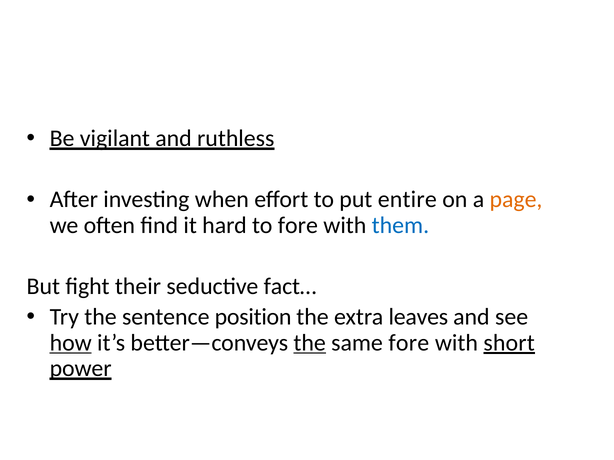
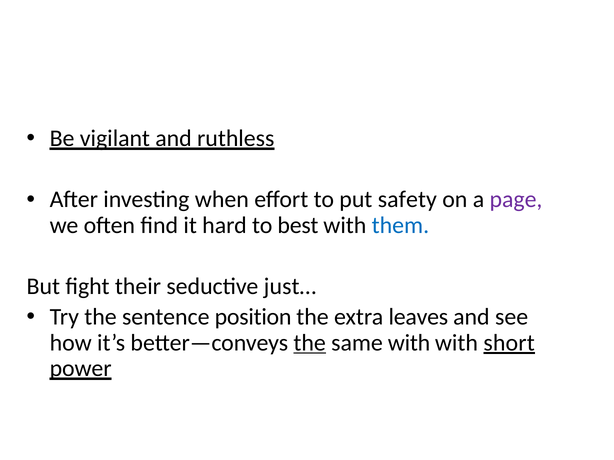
entire: entire -> safety (407, 200)
page colour: orange -> purple (516, 200)
to fore: fore -> best (298, 226)
fact…: fact… -> just… (290, 287)
how underline: present -> none (71, 343)
same fore: fore -> with (409, 343)
